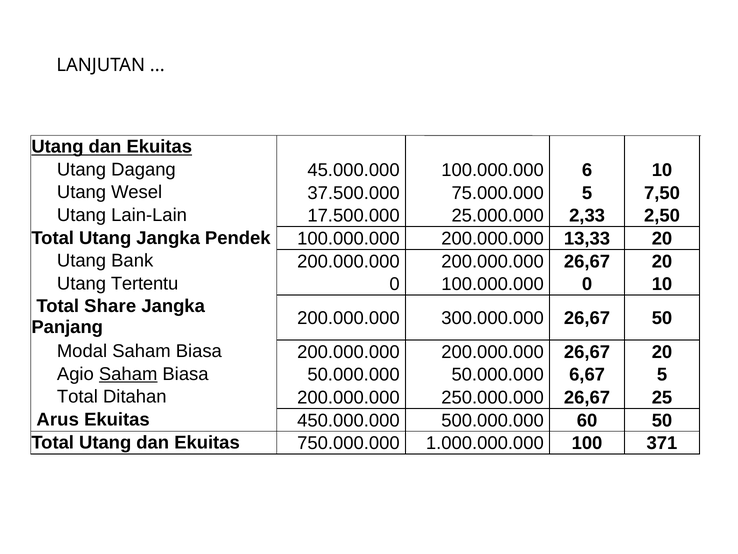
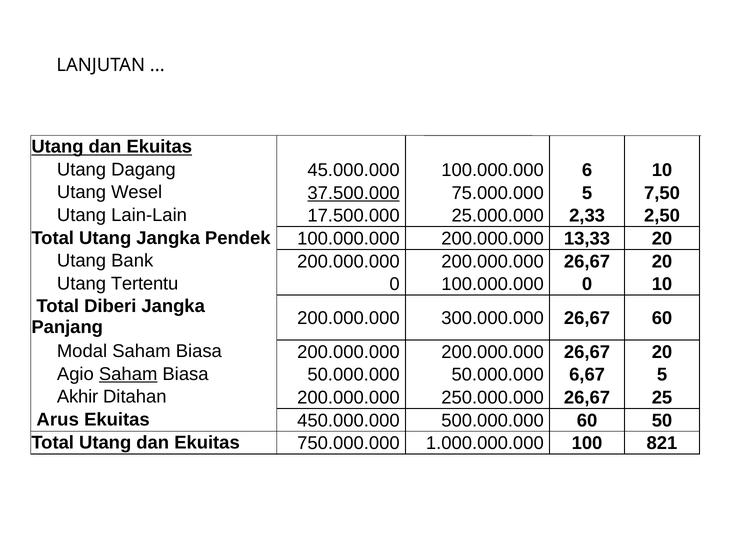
37.500.000 underline: none -> present (354, 193)
Share: Share -> Diberi (110, 306)
26,67 50: 50 -> 60 (662, 318)
Total: Total -> Akhir (78, 397)
371: 371 -> 821 (662, 443)
